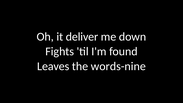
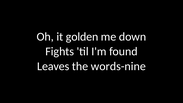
deliver: deliver -> golden (82, 37)
